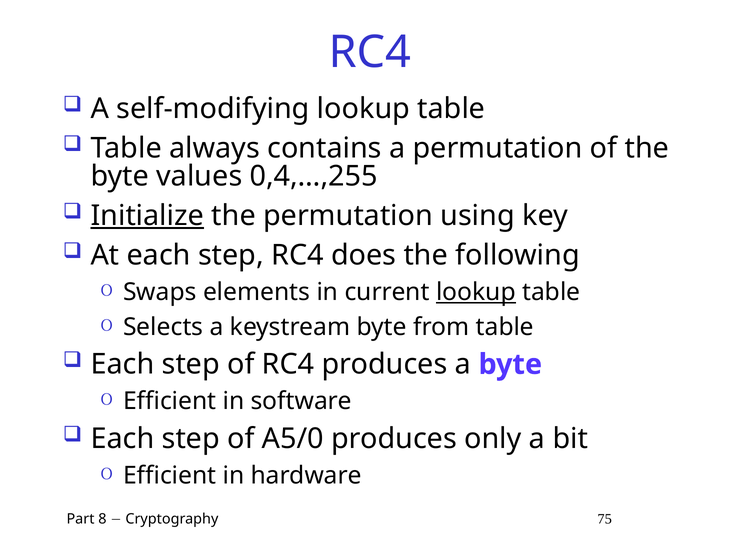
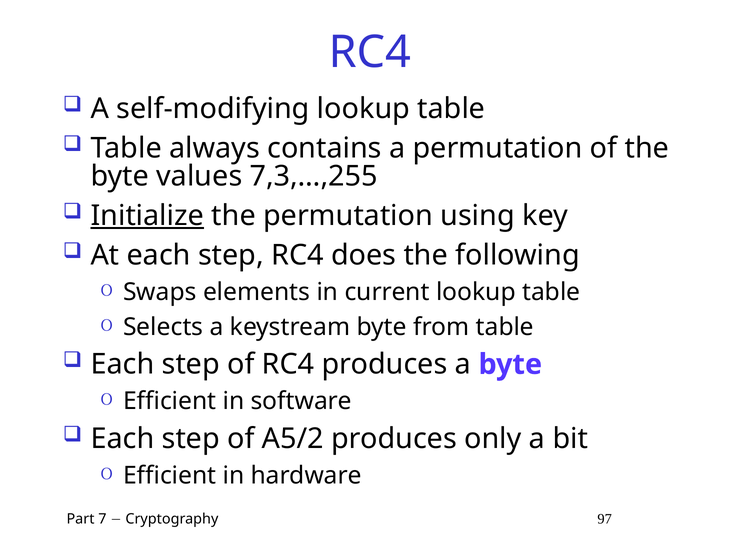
0,4,…,255: 0,4,…,255 -> 7,3,…,255 (314, 176)
lookup underline: present -> none (476, 292)
A5/0: A5/0 -> A5/2 (293, 439)
8: 8 -> 7 (102, 519)
75: 75 -> 97 (605, 519)
